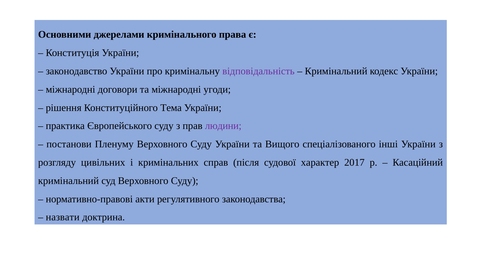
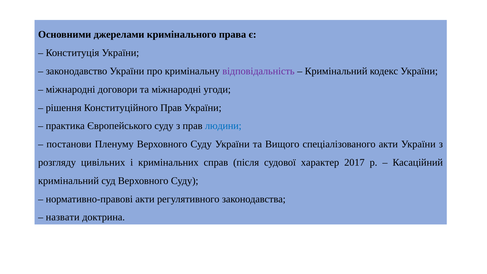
Конституційного Тема: Тема -> Прав (171, 108)
людини colour: purple -> blue (223, 126)
спеціалізованого інші: інші -> акти (388, 144)
